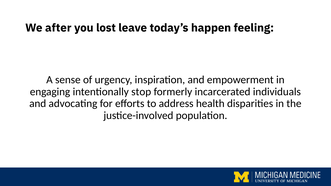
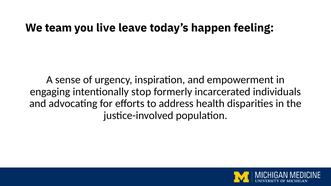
after: after -> team (58, 28)
lost: lost -> live (106, 28)
